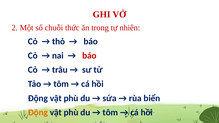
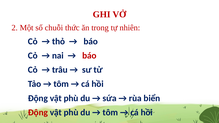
Động colour: orange -> red (38, 113)
